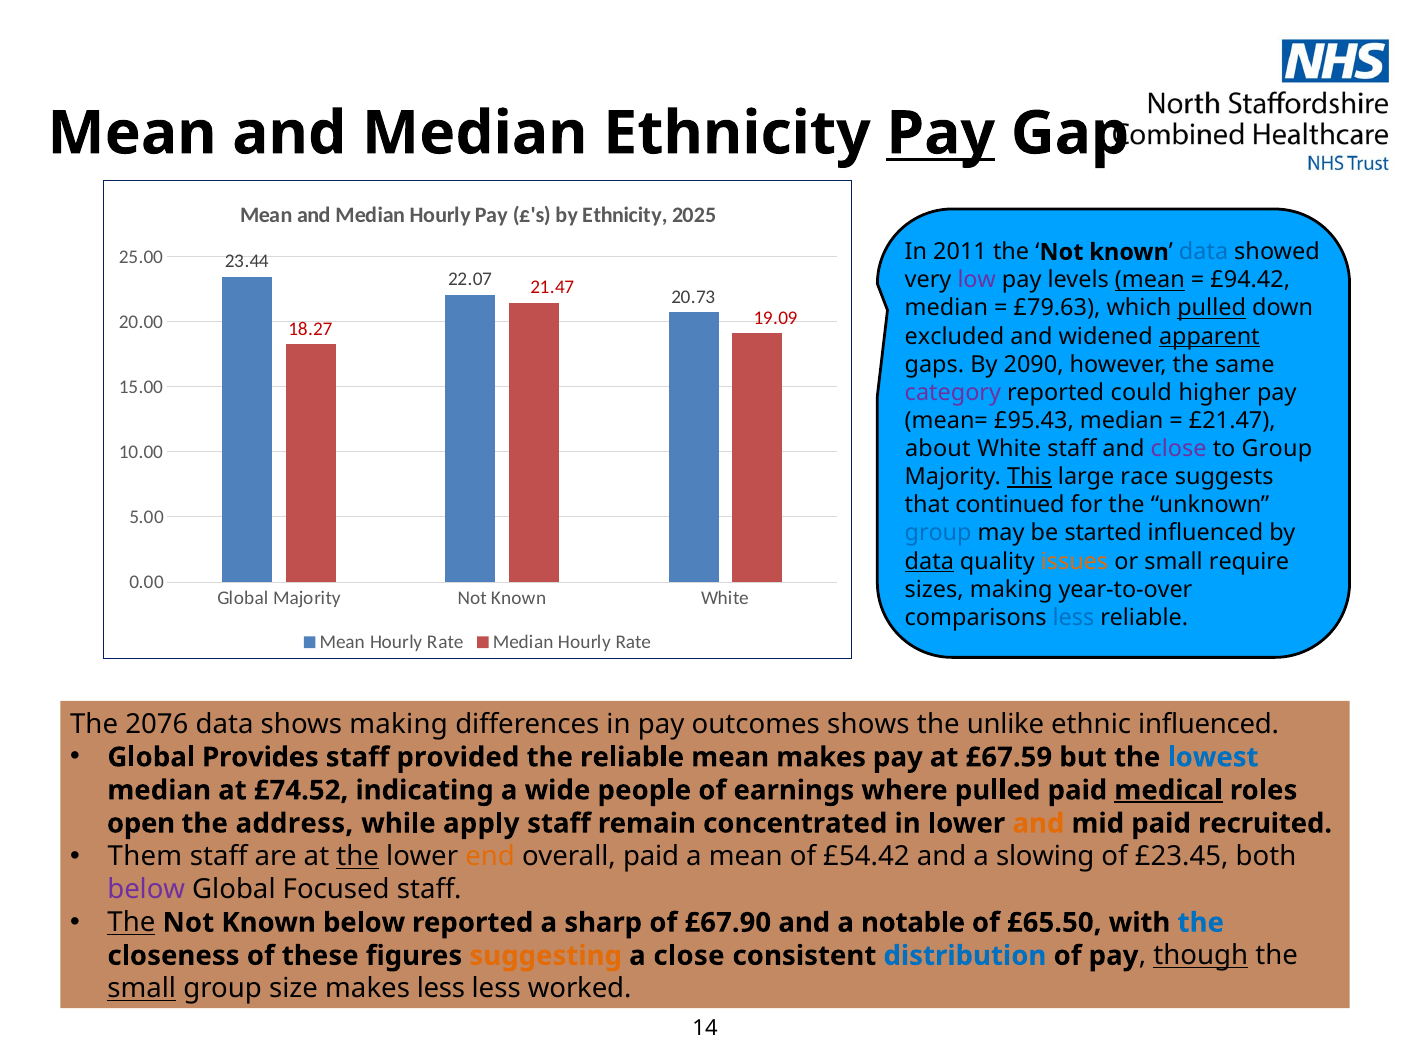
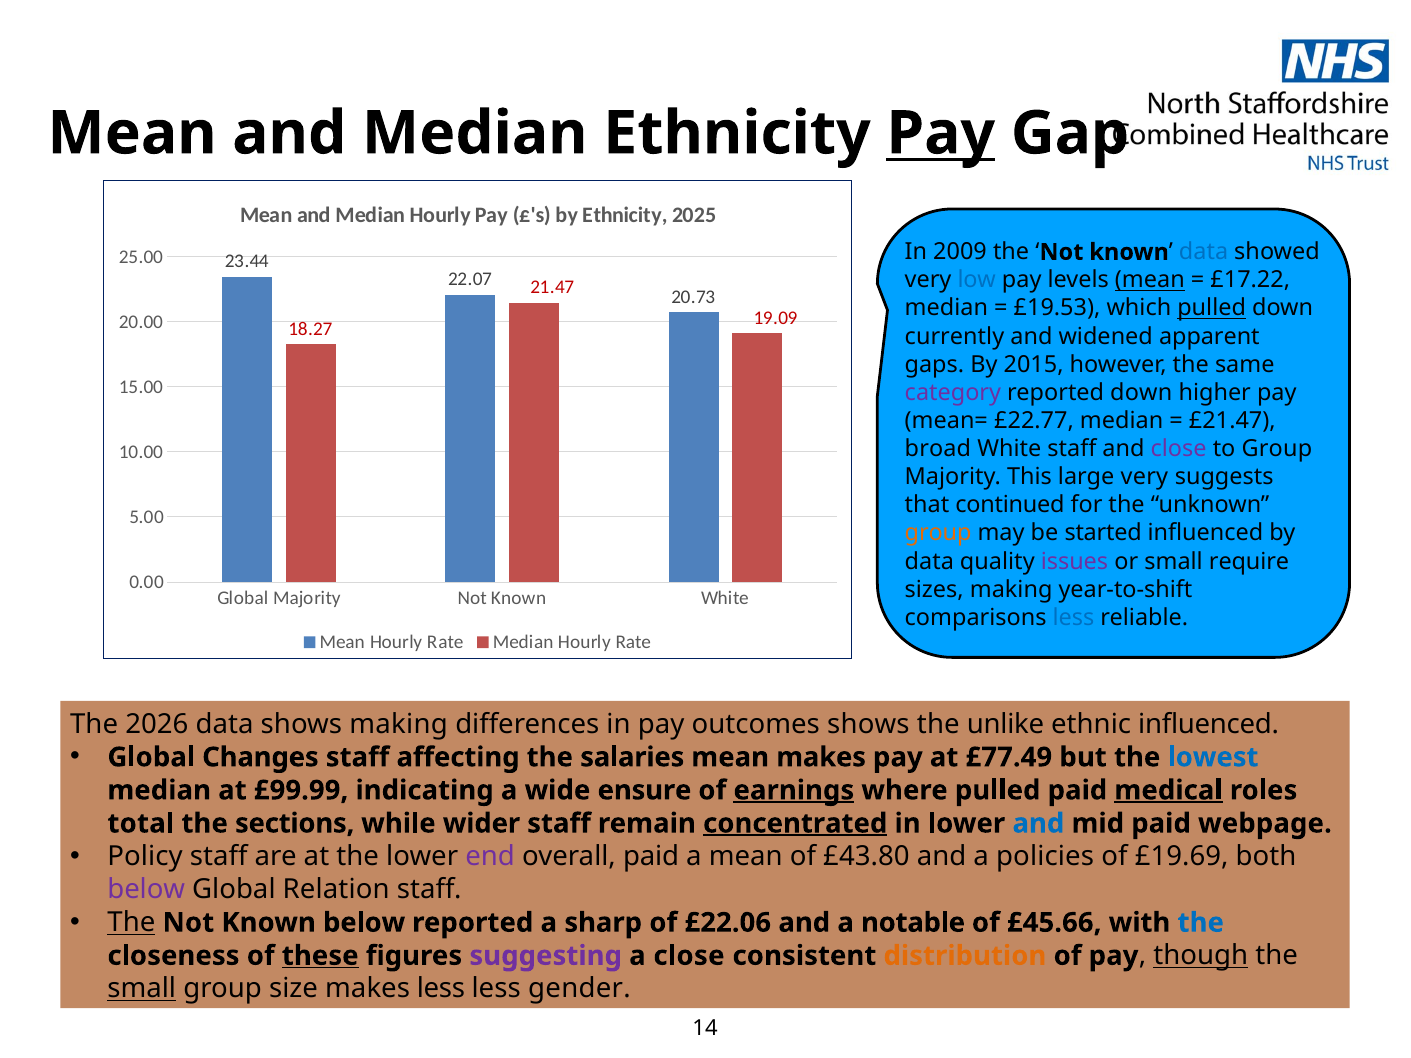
2011: 2011 -> 2009 (960, 252)
low colour: purple -> blue (977, 280)
£94.42: £94.42 -> £17.22 (1250, 280)
£79.63: £79.63 -> £19.53 (1057, 308)
excluded: excluded -> currently (954, 336)
apparent underline: present -> none (1209, 336)
2090: 2090 -> 2015 (1034, 365)
reported could: could -> down (1141, 393)
£95.43: £95.43 -> £22.77 (1034, 421)
about: about -> broad (938, 449)
This underline: present -> none (1029, 477)
large race: race -> very (1144, 477)
group colour: blue -> orange (938, 533)
data underline: present -> none (929, 561)
issues colour: orange -> purple (1074, 561)
year-to-over: year-to-over -> year-to-shift (1125, 590)
2076: 2076 -> 2026 (157, 724)
Provides: Provides -> Changes (260, 757)
provided: provided -> affecting (458, 757)
the reliable: reliable -> salaries (632, 757)
£67.59: £67.59 -> £77.49 (1009, 757)
£74.52: £74.52 -> £99.99 (301, 791)
people: people -> ensure (644, 791)
earnings underline: none -> present (794, 791)
open: open -> total (141, 824)
address: address -> sections (295, 824)
apply: apply -> wider (481, 824)
concentrated underline: none -> present (795, 824)
and colour: orange -> blue (1038, 824)
recruited: recruited -> webpage (1265, 824)
Them: Them -> Policy (145, 857)
the underline: present -> none (358, 857)
end colour: orange -> purple (490, 857)
£54.42: £54.42 -> £43.80 (866, 857)
slowing: slowing -> policies (1045, 857)
£23.45: £23.45 -> £19.69 (1182, 857)
Focused: Focused -> Relation (336, 890)
£67.90: £67.90 -> £22.06 (728, 923)
£65.50: £65.50 -> £45.66 (1054, 923)
these underline: none -> present (320, 956)
suggesting colour: orange -> purple (546, 956)
distribution colour: blue -> orange (965, 956)
worked: worked -> gender (579, 989)
